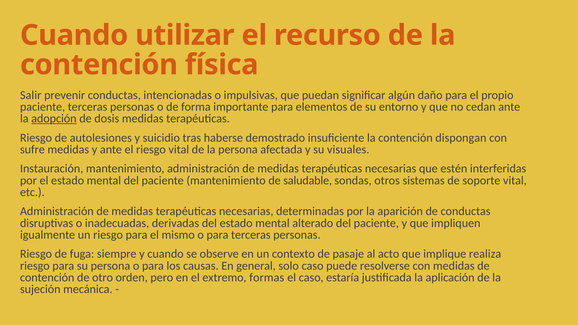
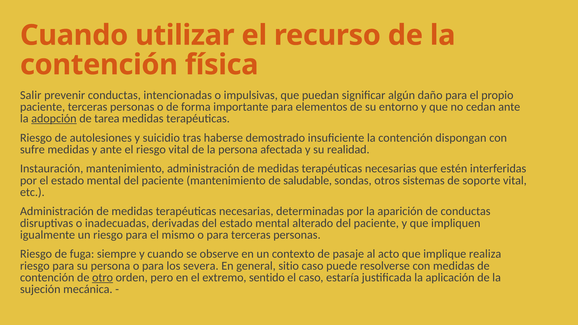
dosis: dosis -> tarea (107, 118)
visuales: visuales -> realidad (348, 149)
causas: causas -> severa (201, 266)
solo: solo -> sitio (289, 266)
otro underline: none -> present (103, 278)
formas: formas -> sentido (267, 278)
